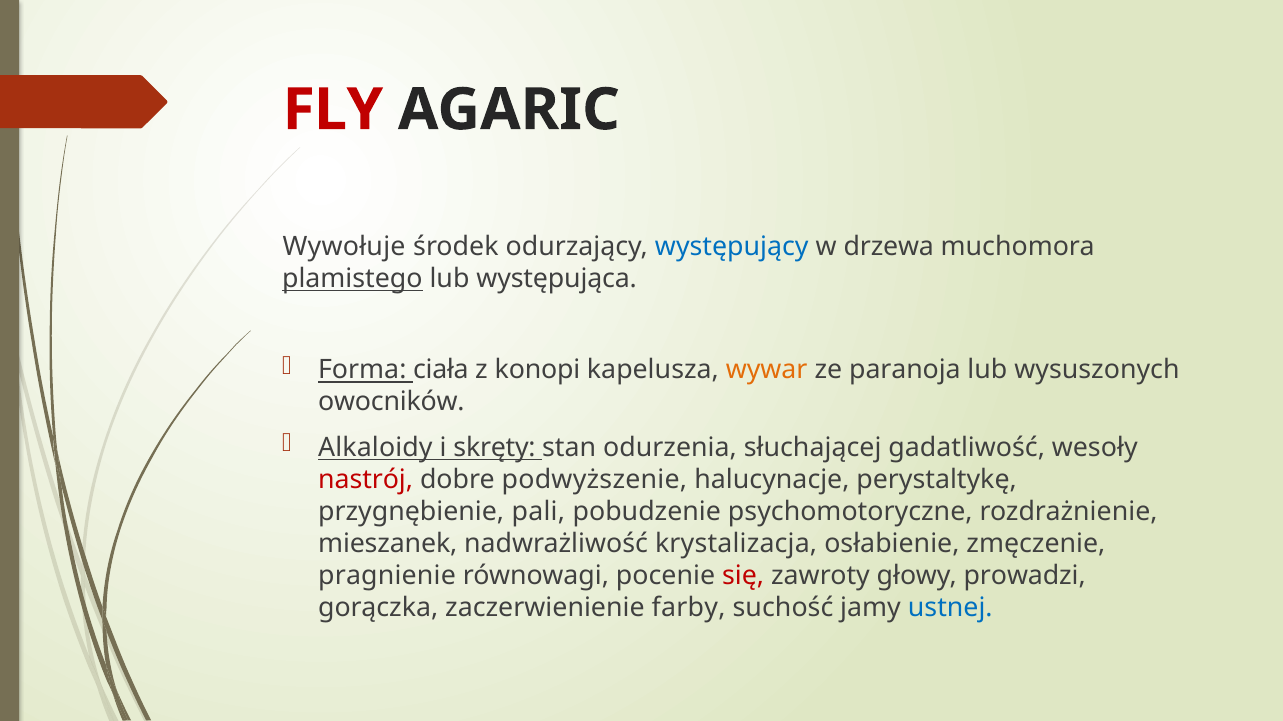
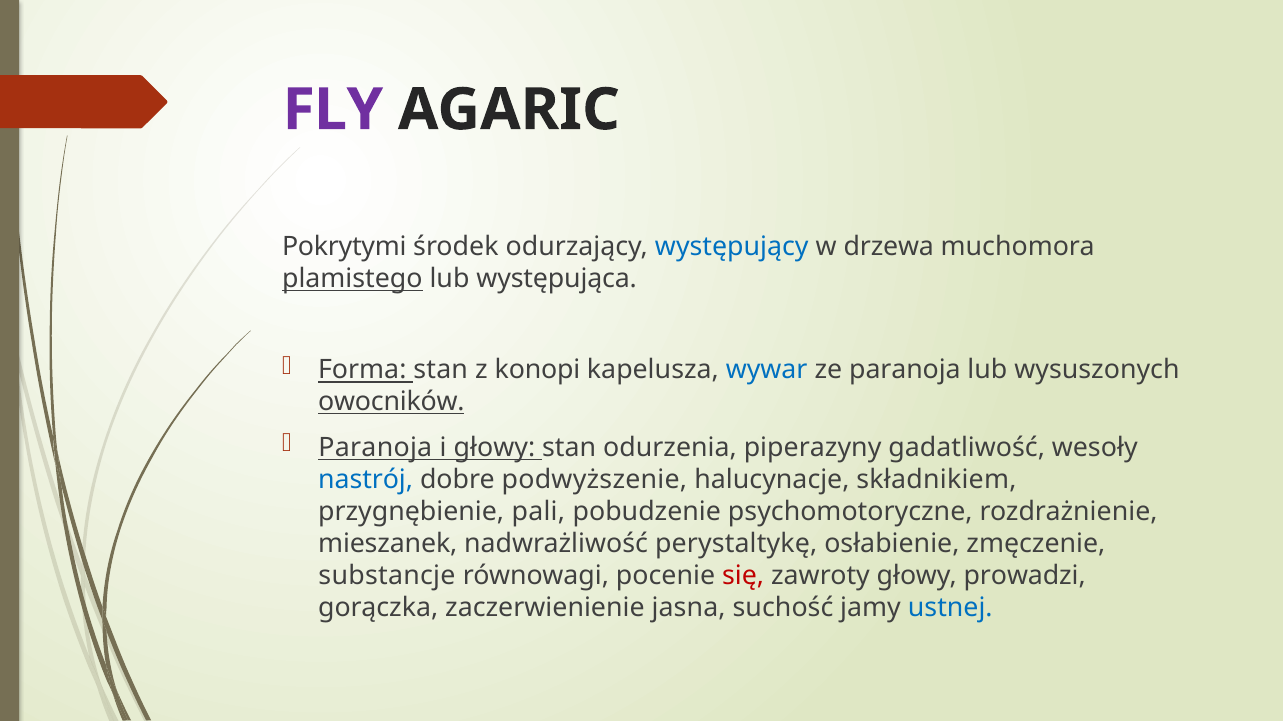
FLY colour: red -> purple (333, 110)
Wywołuje: Wywołuje -> Pokrytymi (344, 247)
Forma ciała: ciała -> stan (441, 370)
wywar colour: orange -> blue (767, 370)
owocników underline: none -> present (391, 402)
Alkaloidy: Alkaloidy -> Paranoja (375, 448)
i skręty: skręty -> głowy (494, 448)
słuchającej: słuchającej -> piperazyny (813, 448)
nastrój colour: red -> blue (366, 480)
perystaltykę: perystaltykę -> składnikiem (936, 480)
krystalizacja: krystalizacja -> perystaltykę (736, 544)
pragnienie: pragnienie -> substancje (387, 576)
farby: farby -> jasna (689, 608)
